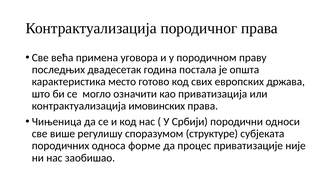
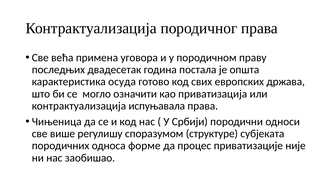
место: место -> осуда (122, 82)
имовинских: имовинских -> испуњавала (157, 106)
